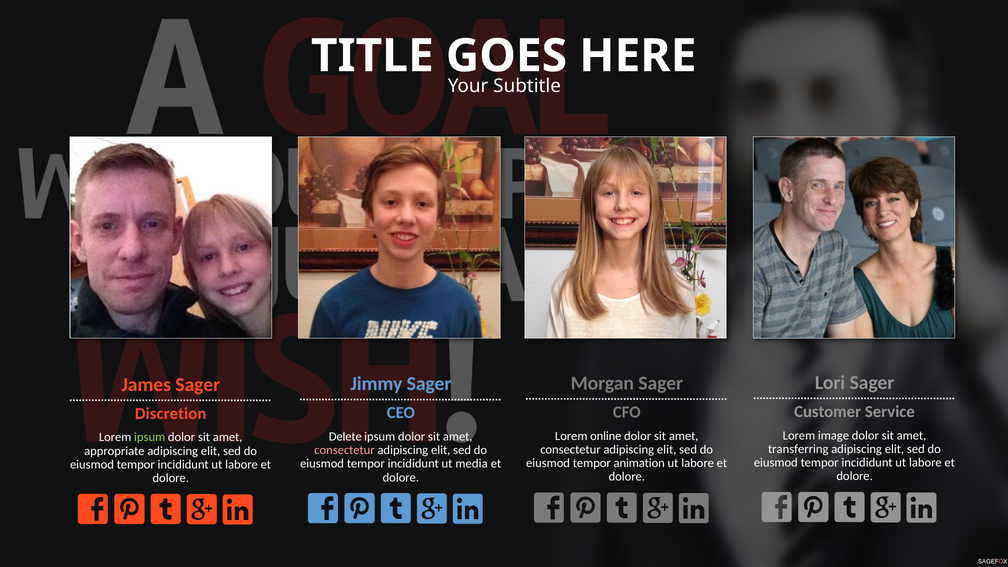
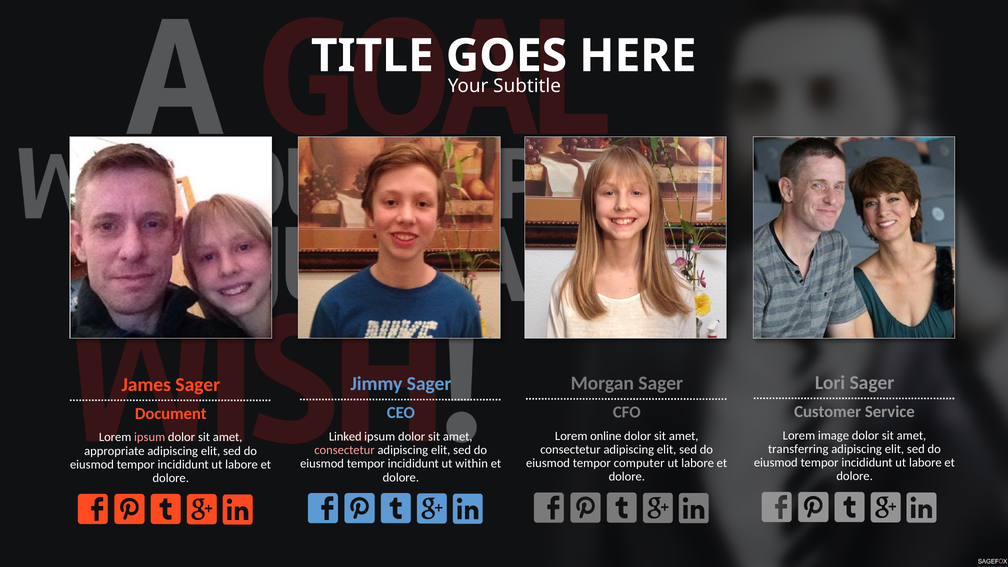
Discretion: Discretion -> Document (171, 414)
Delete: Delete -> Linked (345, 437)
ipsum colour: light green -> pink (150, 437)
animation: animation -> computer (639, 463)
media: media -> within (472, 464)
